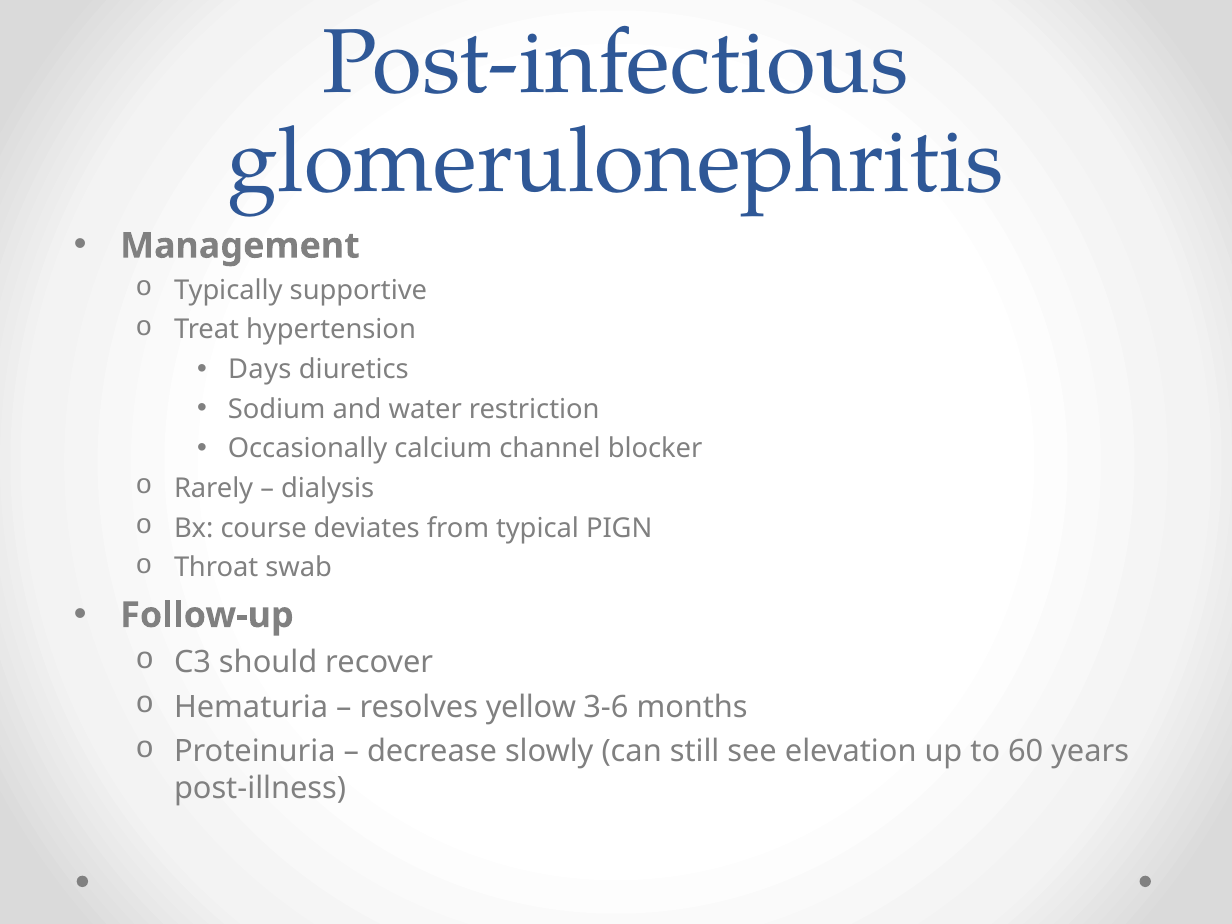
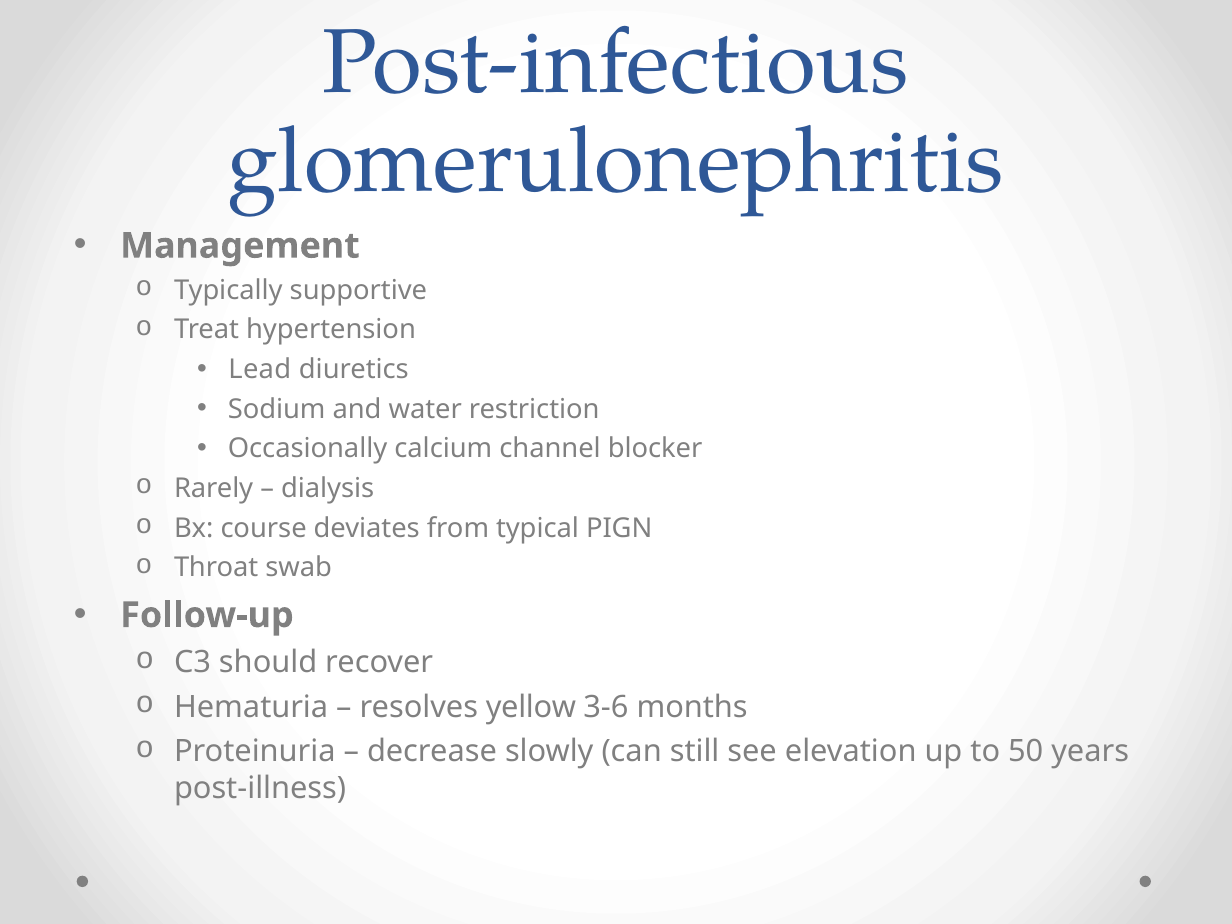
Days: Days -> Lead (260, 369)
60: 60 -> 50 (1026, 751)
